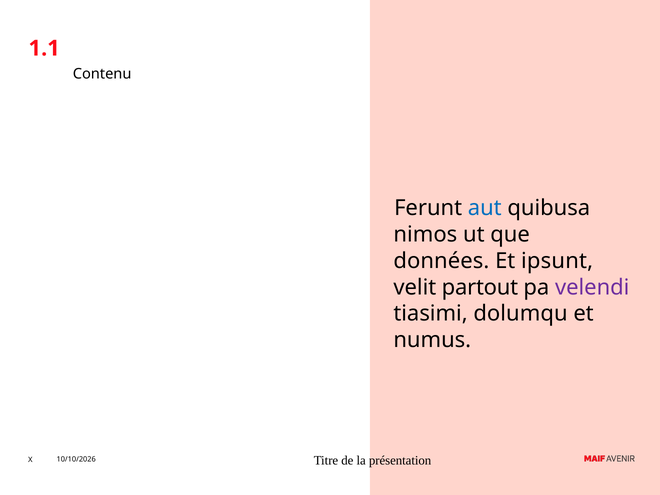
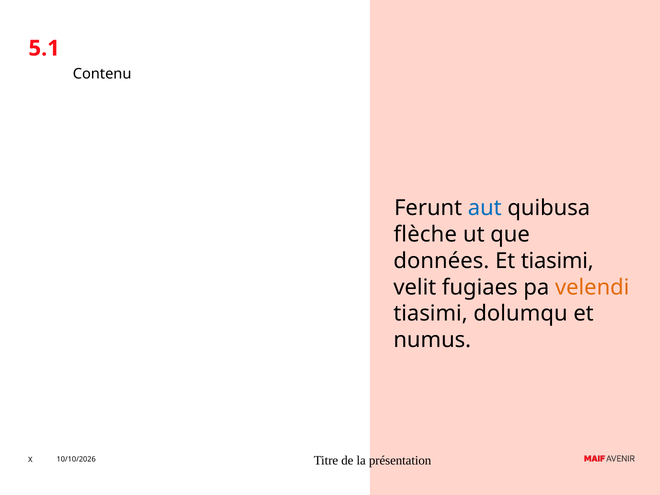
1.1: 1.1 -> 5.1 (44, 48)
nimos: nimos -> flèche (425, 235)
Et ipsunt: ipsunt -> tiasimi (557, 261)
partout: partout -> fugiaes (480, 287)
velendi colour: purple -> orange (592, 287)
